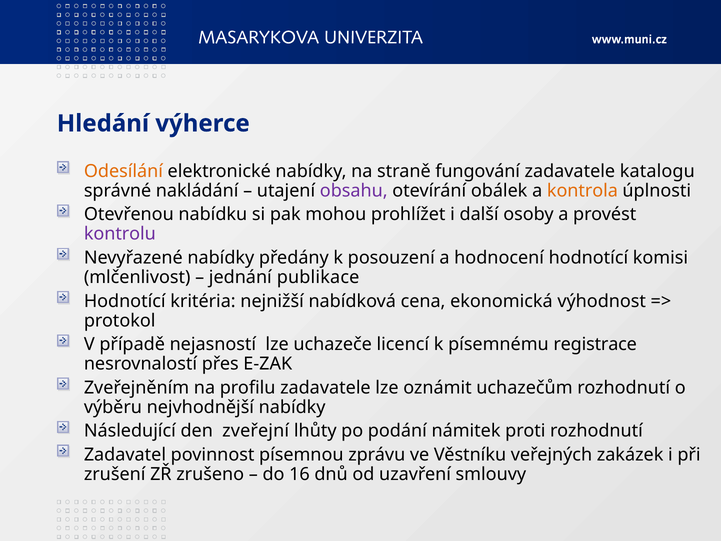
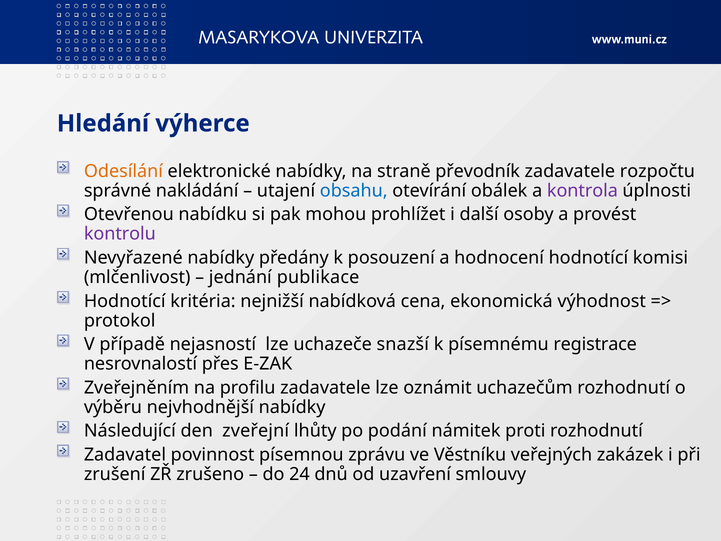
fungování: fungování -> převodník (478, 171)
katalogu: katalogu -> rozpočtu (657, 171)
obsahu colour: purple -> blue (354, 191)
kontrola colour: orange -> purple (582, 191)
licencí: licencí -> snazší (403, 344)
16: 16 -> 24 (299, 474)
